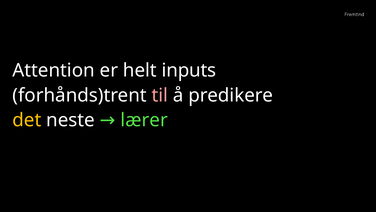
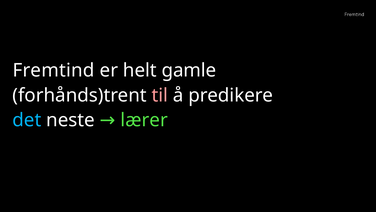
Attention: Attention -> Fremtind (53, 70)
inputs: inputs -> gamle (189, 70)
det colour: yellow -> light blue (27, 120)
